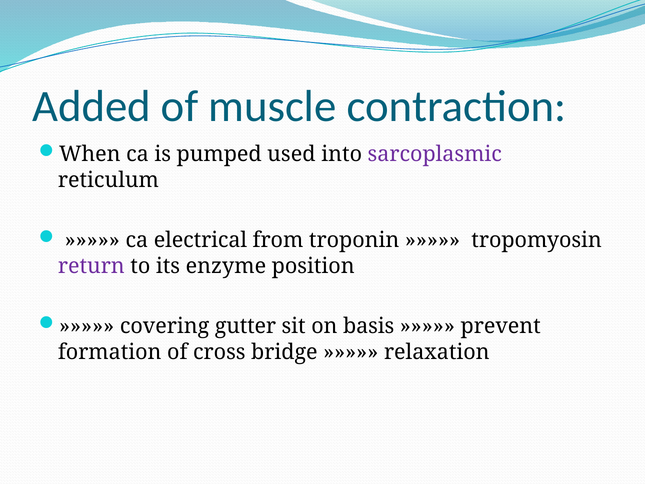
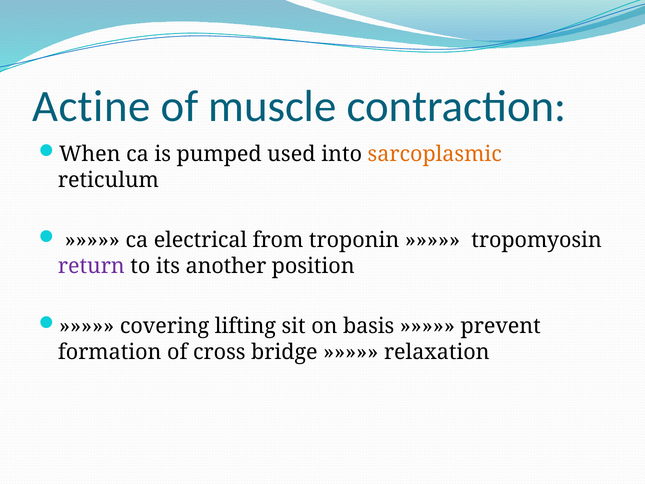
Added: Added -> Actine (91, 107)
sarcoplasmic colour: purple -> orange (435, 154)
enzyme: enzyme -> another (226, 266)
gutter: gutter -> lifting (245, 326)
